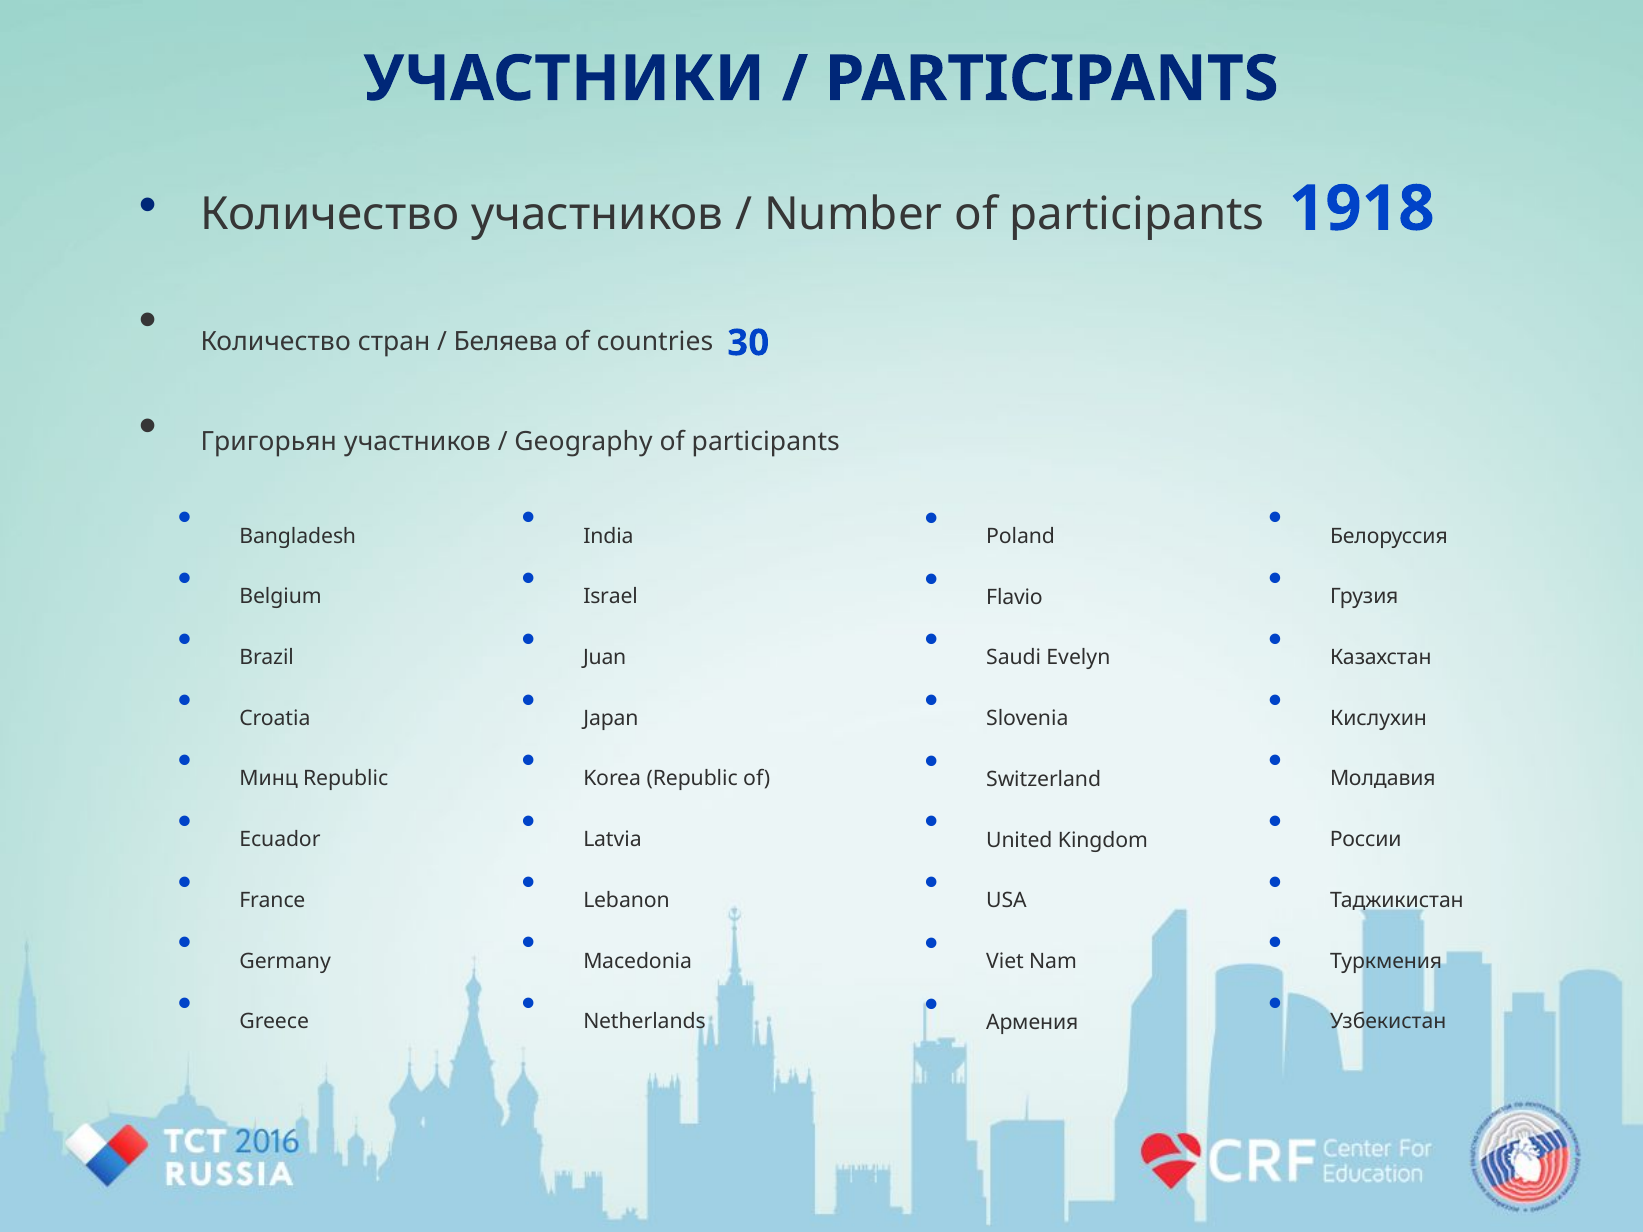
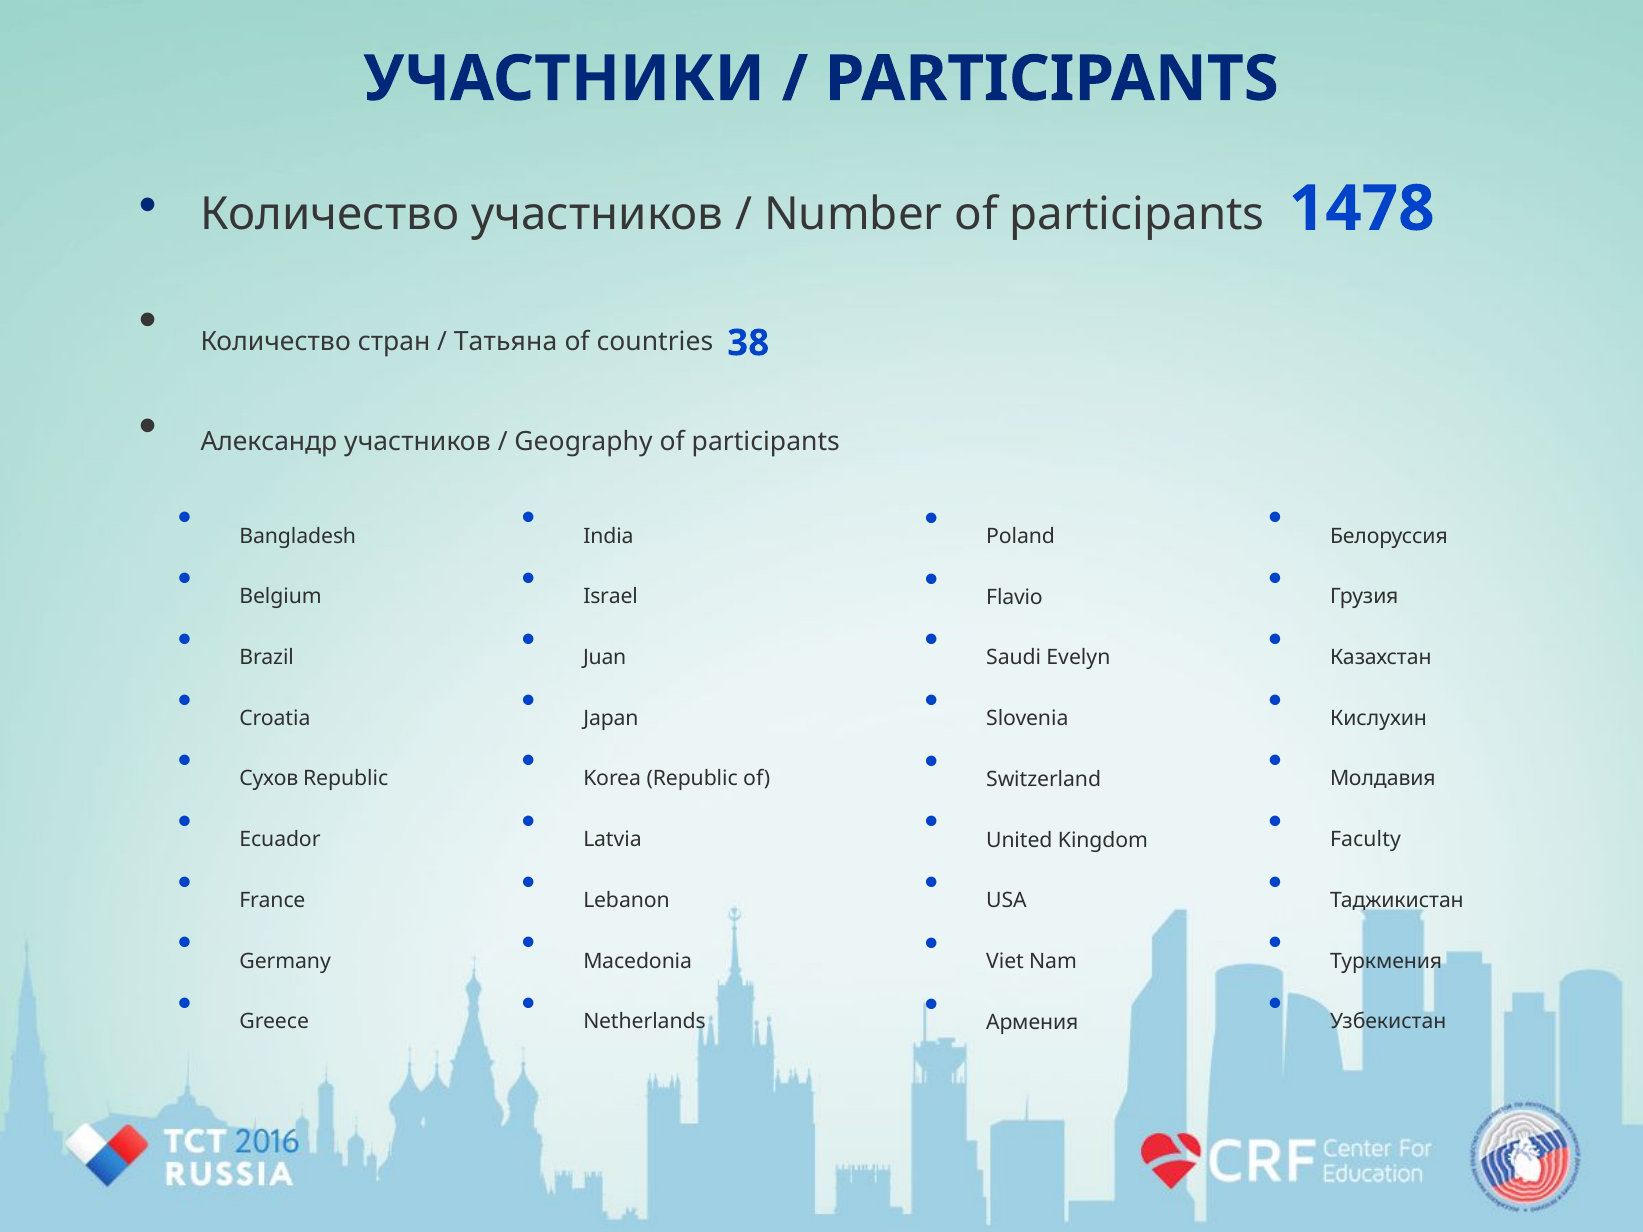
1918: 1918 -> 1478 (1362, 209)
Беляева: Беляева -> Татьяна (506, 342)
30: 30 -> 38 (748, 343)
Григорьян: Григорьян -> Александр (269, 442)
Минц: Минц -> Сухов (269, 779)
России: России -> Faculty (1365, 840)
